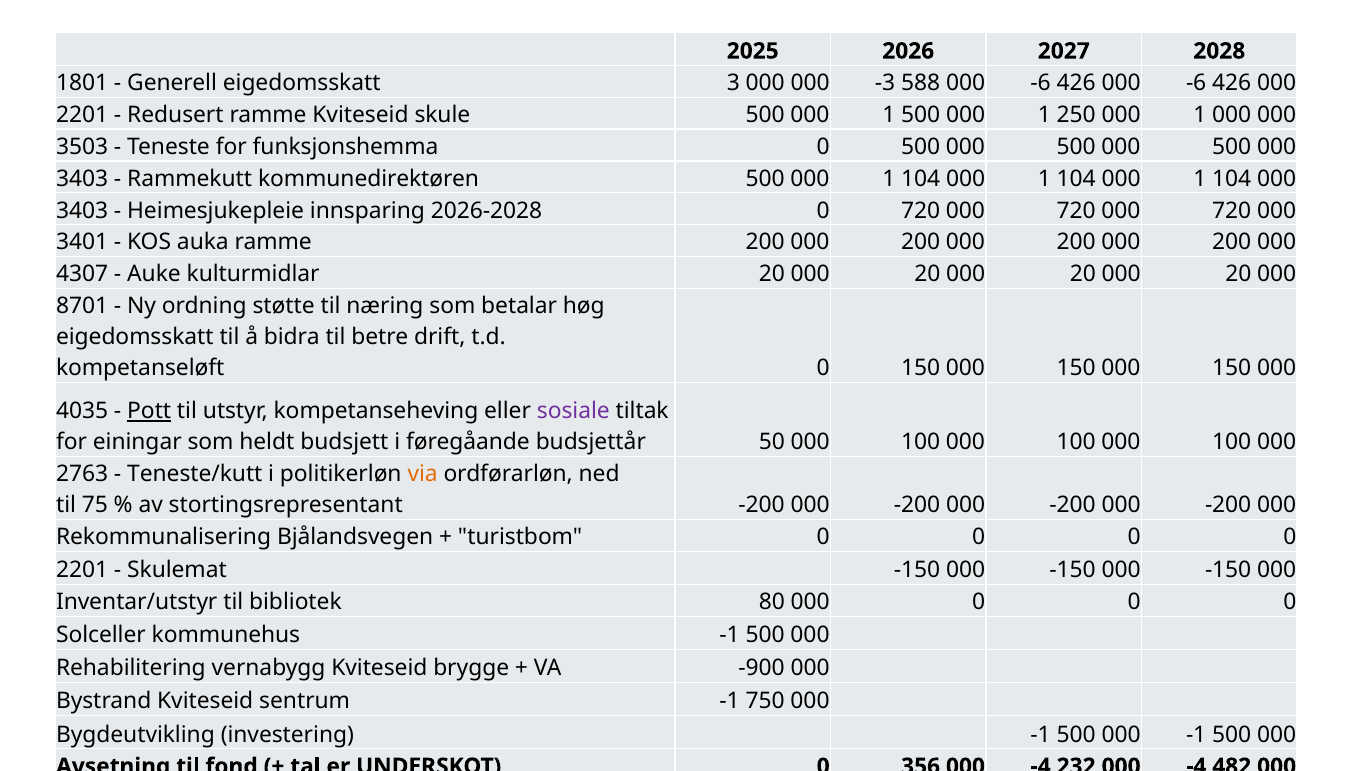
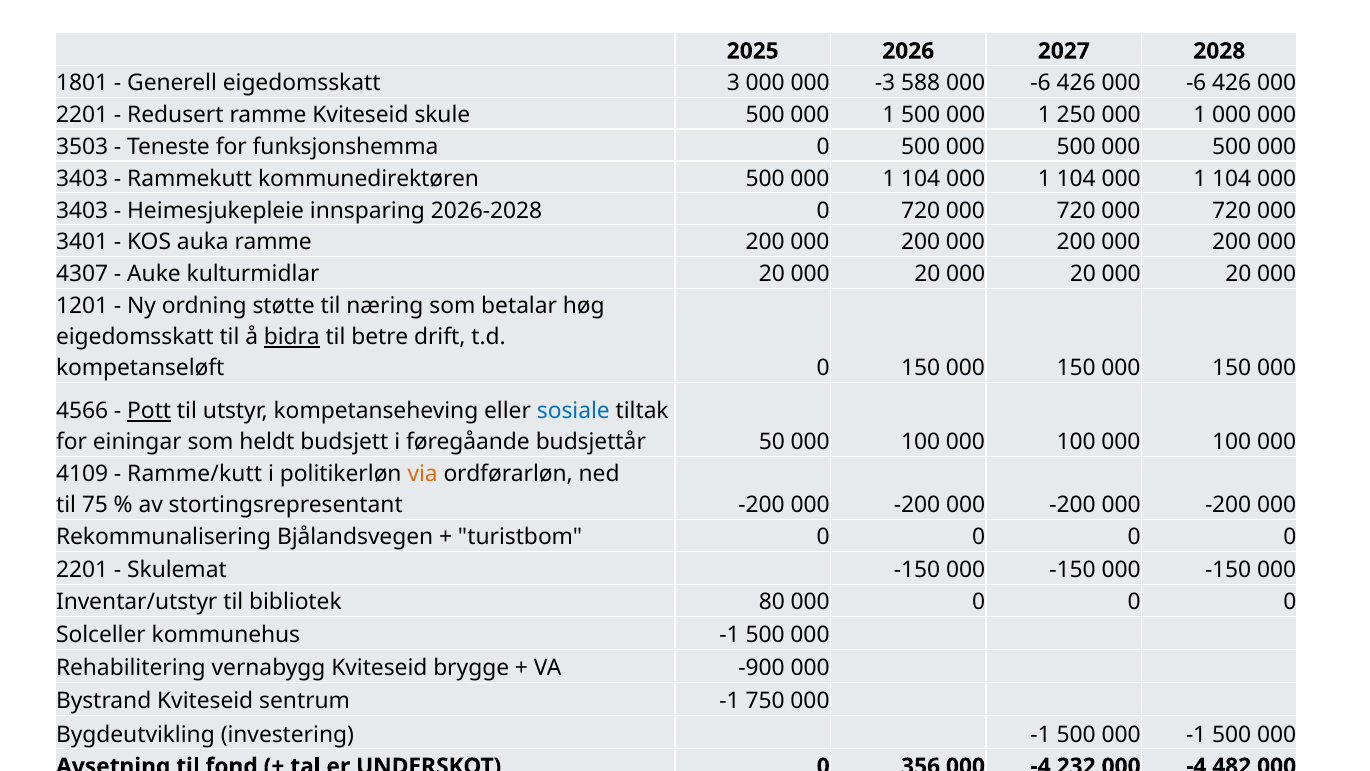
8701: 8701 -> 1201 (82, 306)
bidra underline: none -> present (292, 337)
4035: 4035 -> 4566 (82, 411)
sosiale colour: purple -> blue (573, 411)
2763: 2763 -> 4109 (82, 474)
Teneste/kutt: Teneste/kutt -> Ramme/kutt (195, 474)
